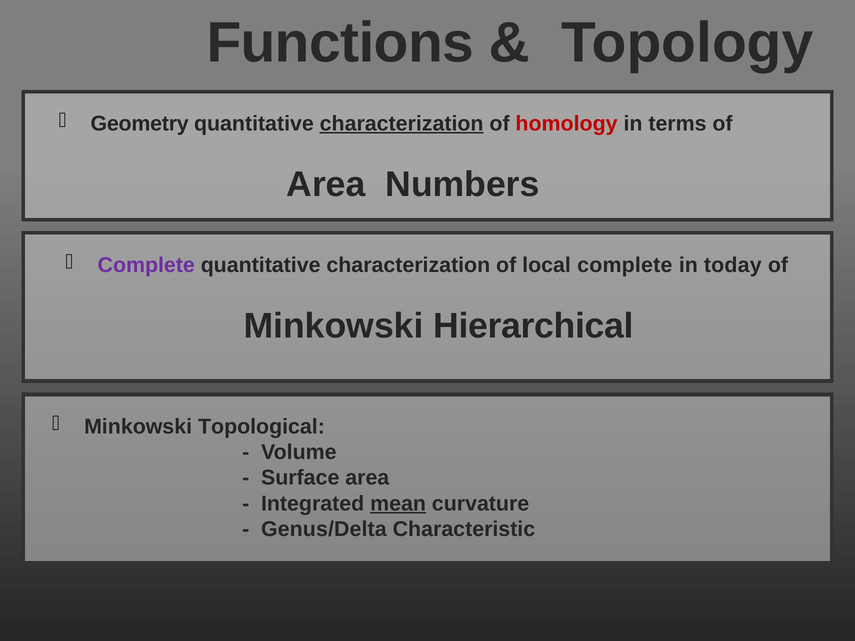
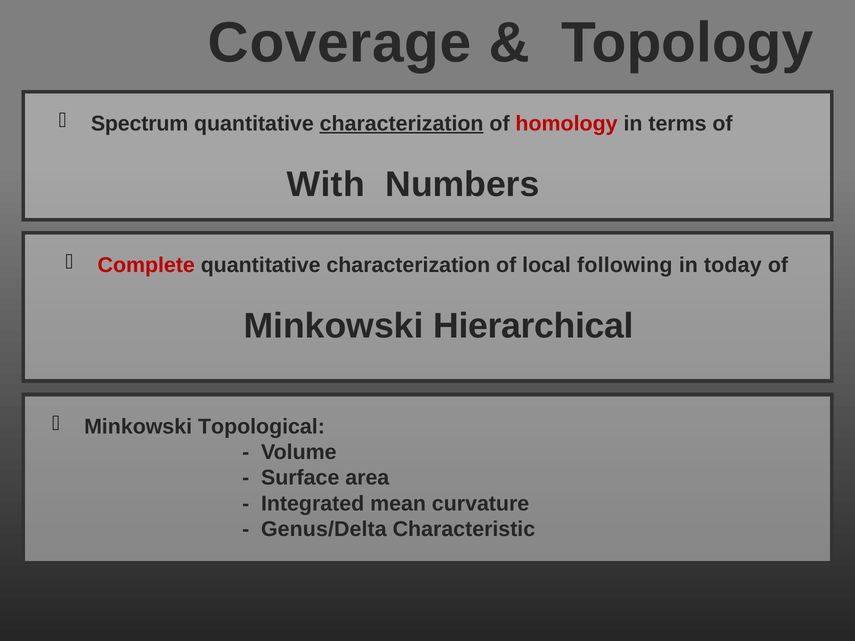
Functions: Functions -> Coverage (340, 43)
Geometry: Geometry -> Spectrum (140, 124)
Area: Area -> With (326, 185)
Complete colour: purple -> red (146, 265)
local complete: complete -> following (625, 265)
mean underline: present -> none (398, 504)
